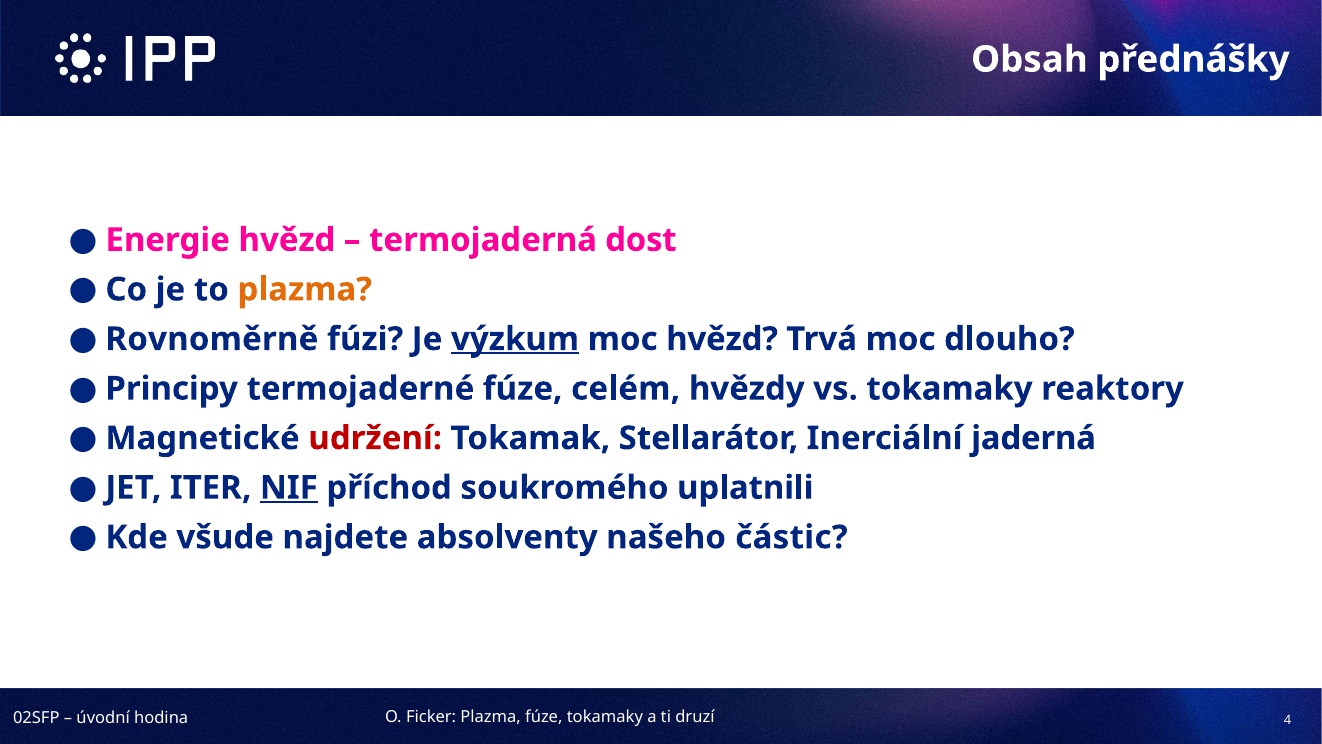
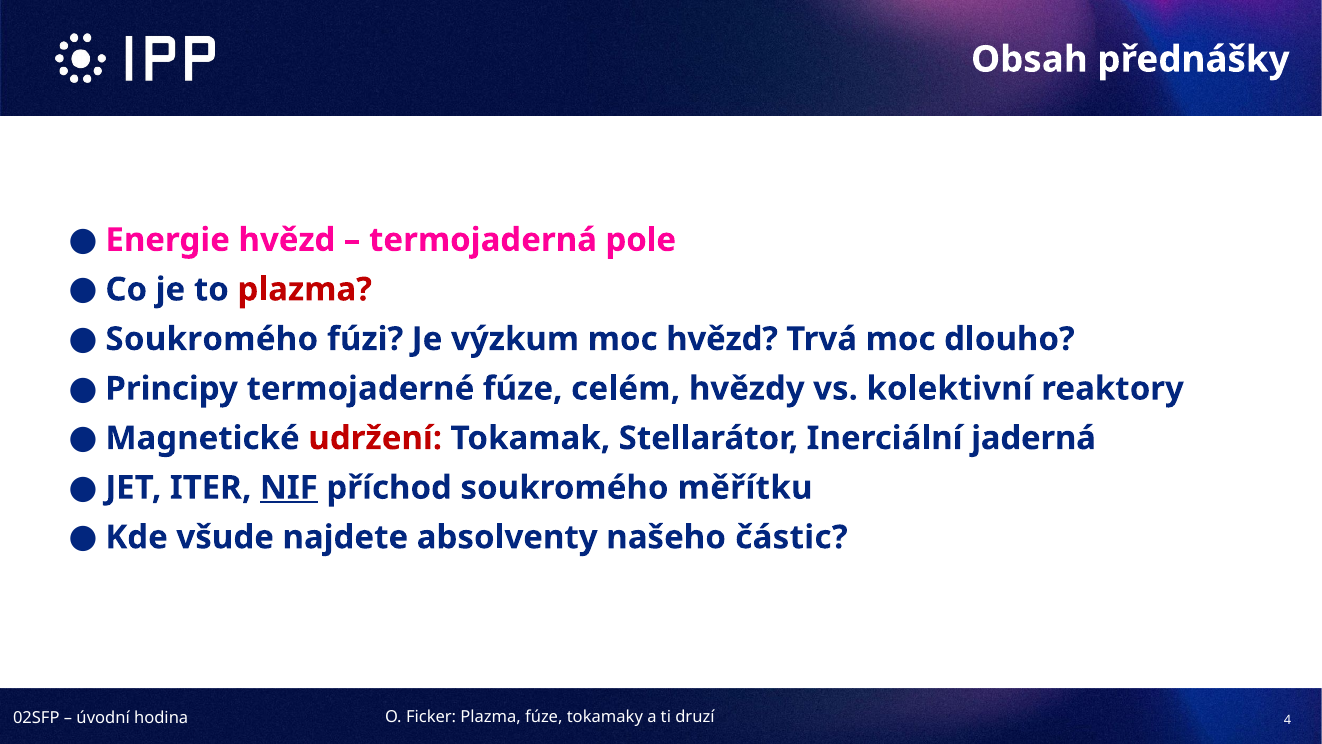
dost: dost -> pole (641, 240)
plazma colour: orange -> red (305, 289)
Rovnoměrně: Rovnoměrně -> Soukromého (212, 339)
výzkum underline: present -> none (515, 339)
vs tokamaky: tokamaky -> kolektivní (949, 389)
uplatnili: uplatnili -> měřítku (745, 488)
